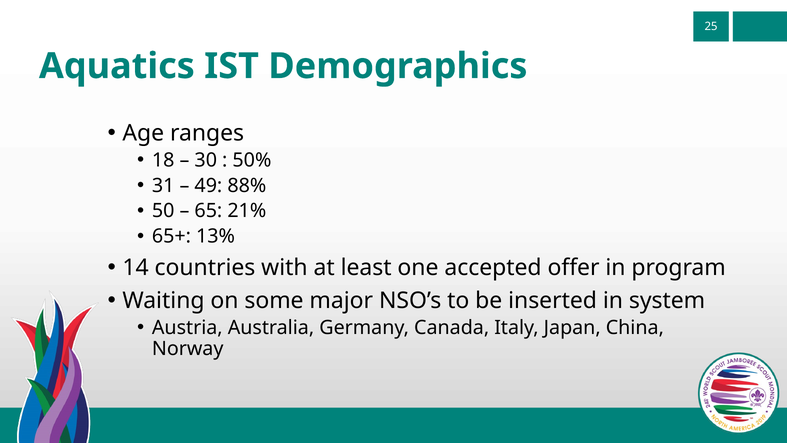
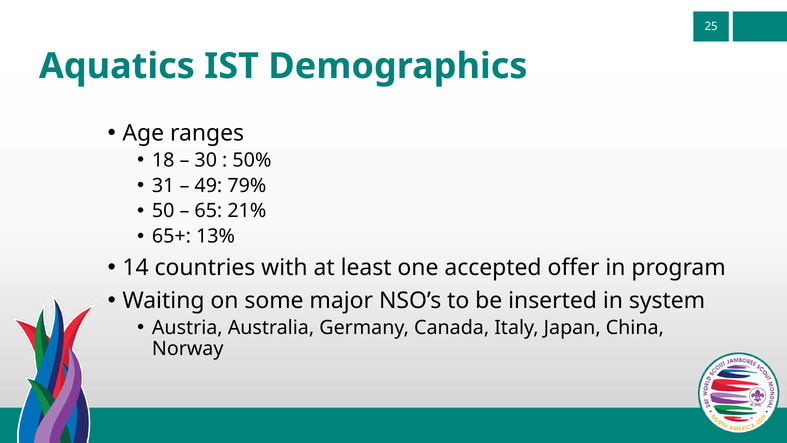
88%: 88% -> 79% (247, 185)
